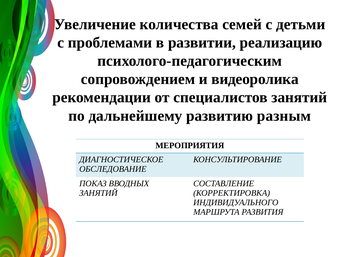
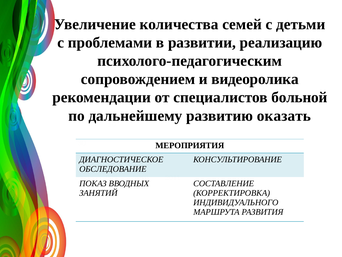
специалистов занятий: занятий -> больной (299, 97)
разным: разным -> оказать (284, 116)
